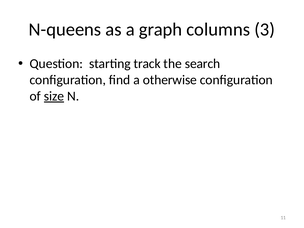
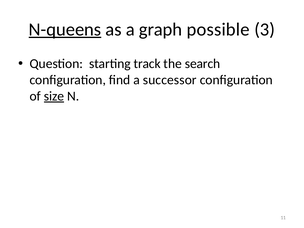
N-queens underline: none -> present (65, 29)
columns: columns -> possible (218, 29)
otherwise: otherwise -> successor (170, 80)
